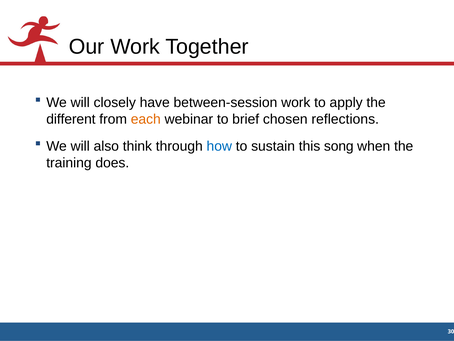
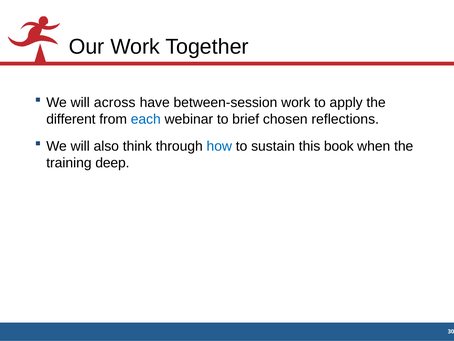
closely: closely -> across (115, 102)
each colour: orange -> blue (146, 119)
song: song -> book (339, 146)
does: does -> deep (112, 163)
